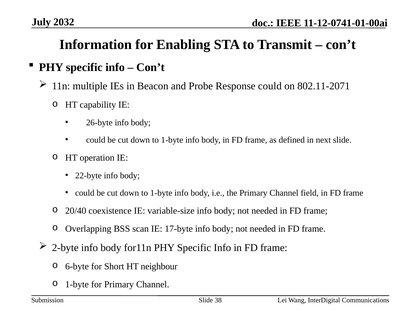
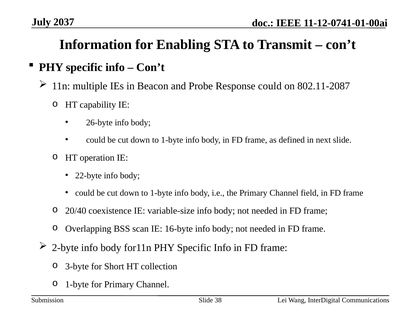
2032: 2032 -> 2037 (64, 22)
802.11-2071: 802.11-2071 -> 802.11-2087 (324, 86)
17-byte: 17-byte -> 16-byte (179, 229)
6-byte: 6-byte -> 3-byte (77, 266)
neighbour: neighbour -> collection (159, 266)
